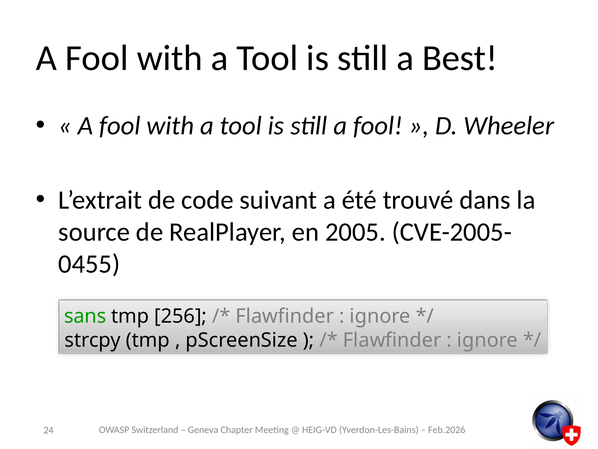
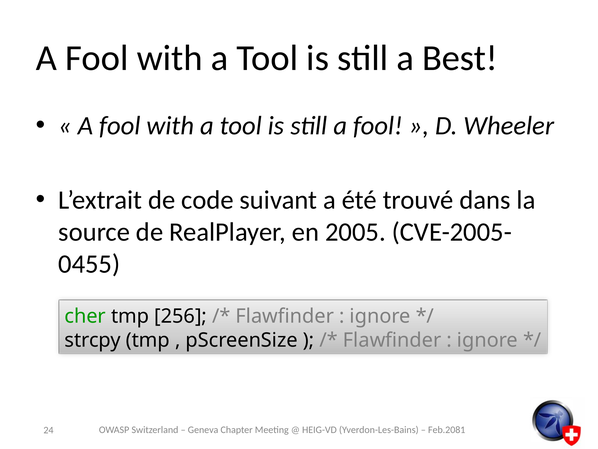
sans: sans -> cher (85, 316)
Feb.2026: Feb.2026 -> Feb.2081 (447, 430)
